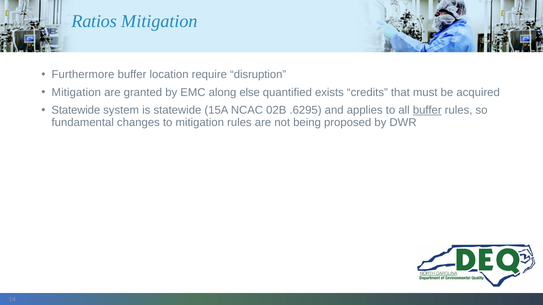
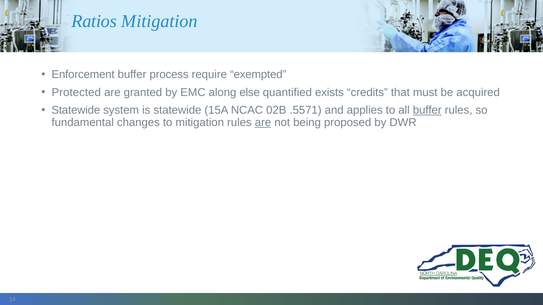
Furthermore: Furthermore -> Enforcement (83, 75)
location: location -> process (169, 75)
disruption: disruption -> exempted (258, 75)
Mitigation: Mitigation -> Protected (76, 92)
.6295: .6295 -> .5571 (306, 110)
are underline: none -> present (263, 123)
